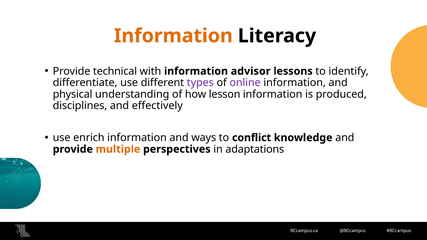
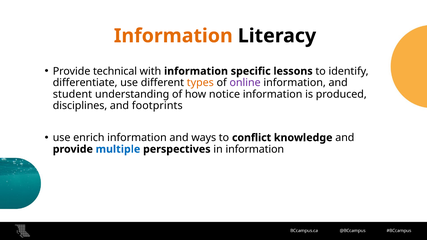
advisor: advisor -> specific (251, 71)
types colour: purple -> orange (200, 83)
physical: physical -> student (72, 94)
lesson: lesson -> notice (225, 94)
effectively: effectively -> footprints (157, 106)
multiple colour: orange -> blue (118, 149)
in adaptations: adaptations -> information (255, 149)
